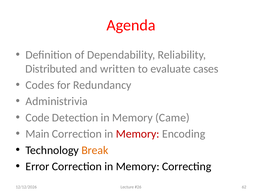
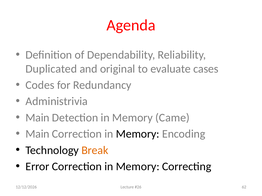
Distributed: Distributed -> Duplicated (51, 69)
written: written -> original (118, 69)
Code: Code -> Main (38, 118)
Memory colour: red -> black (138, 134)
